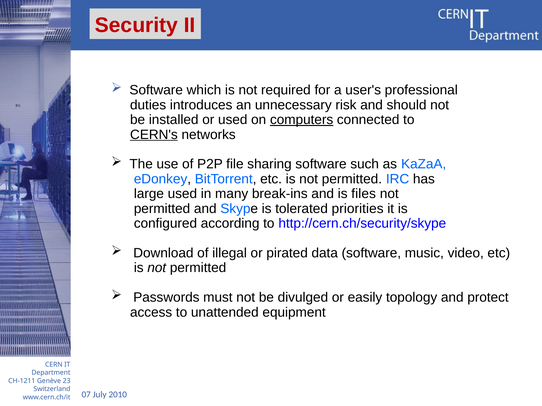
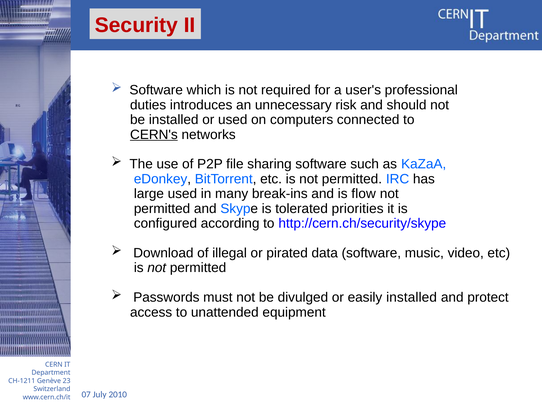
computers underline: present -> none (302, 120)
files: files -> flow (364, 194)
easily topology: topology -> installed (412, 298)
